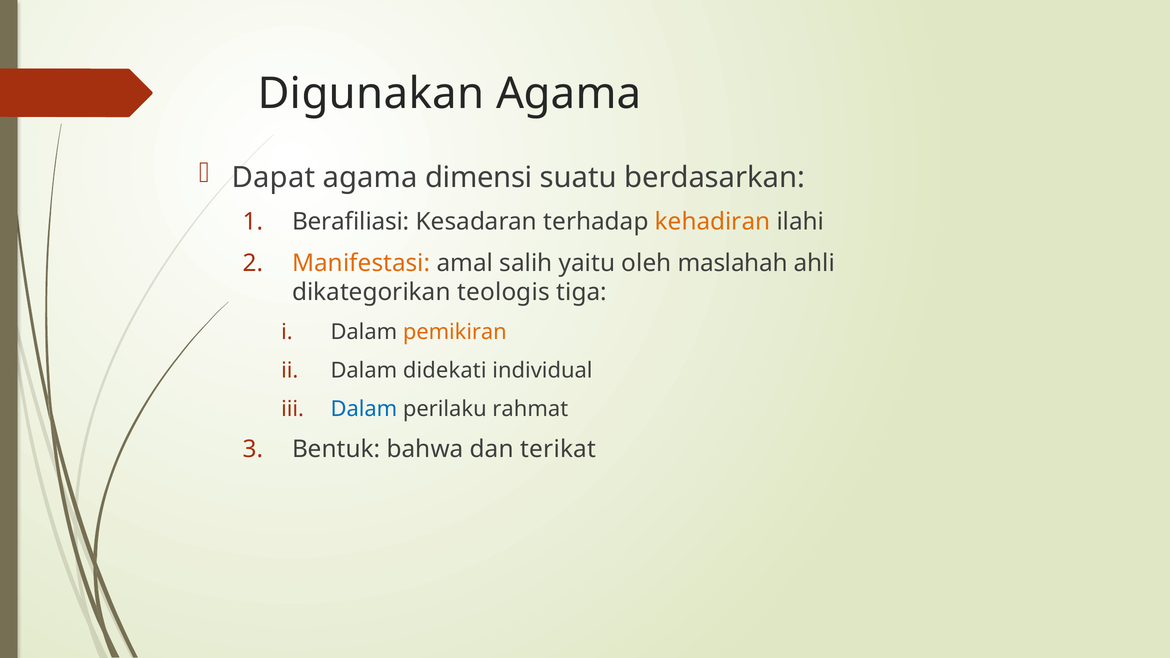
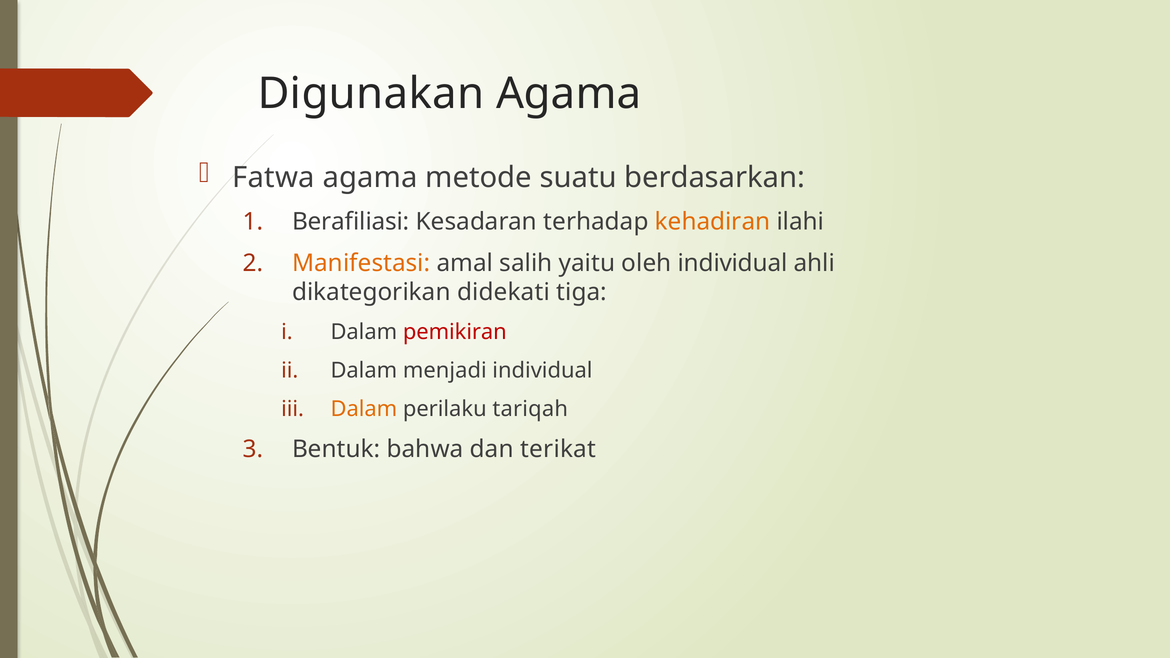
Dapat: Dapat -> Fatwa (273, 178)
dimensi: dimensi -> metode (479, 178)
oleh maslahah: maslahah -> individual (733, 263)
teologis: teologis -> didekati (503, 292)
pemikiran colour: orange -> red (455, 332)
didekati: didekati -> menjadi (445, 371)
Dalam colour: blue -> orange (364, 409)
rahmat: rahmat -> tariqah (530, 409)
